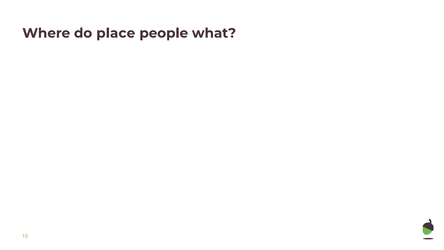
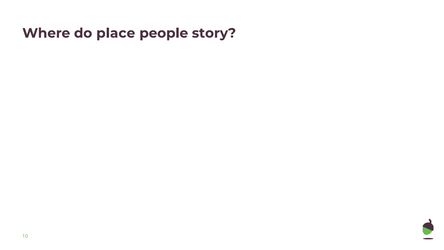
what: what -> story (214, 33)
